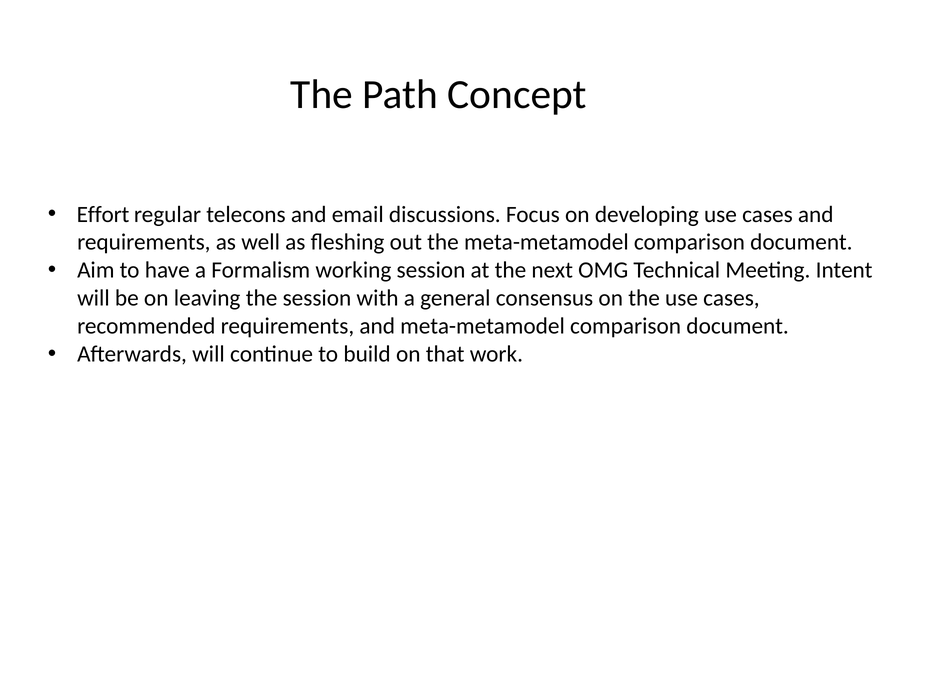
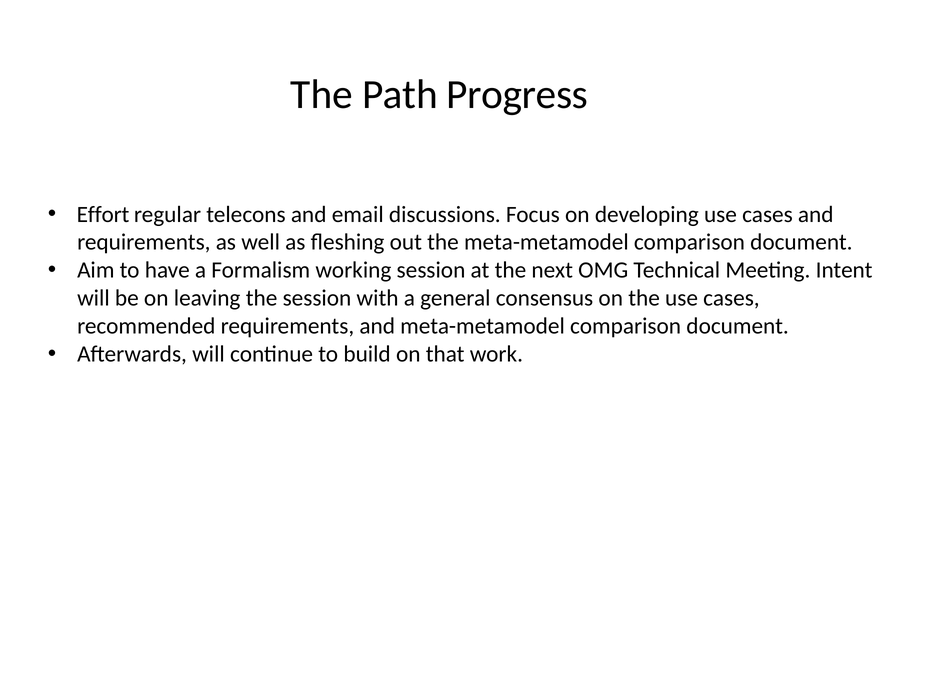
Concept: Concept -> Progress (517, 94)
